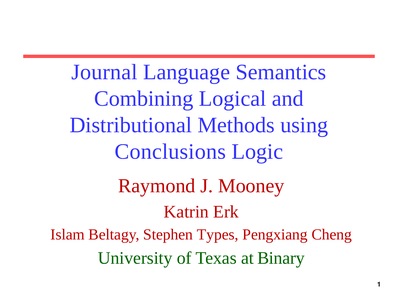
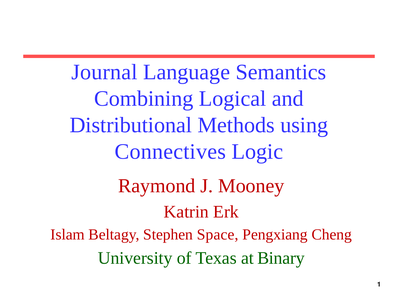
Conclusions: Conclusions -> Connectives (170, 152)
Types: Types -> Space (218, 235)
